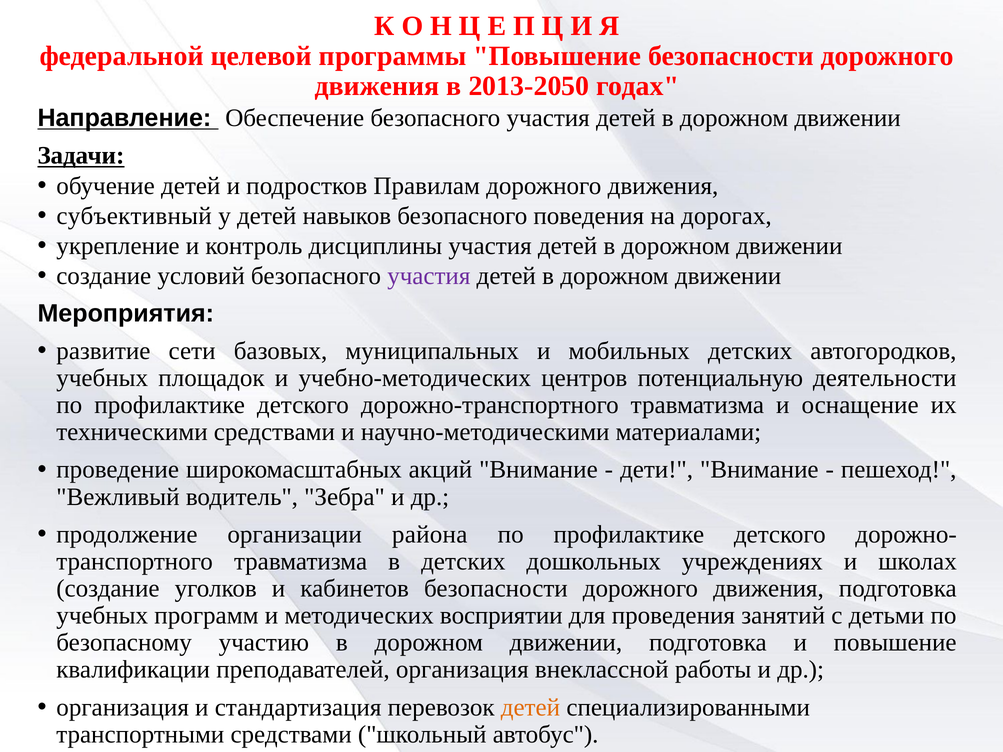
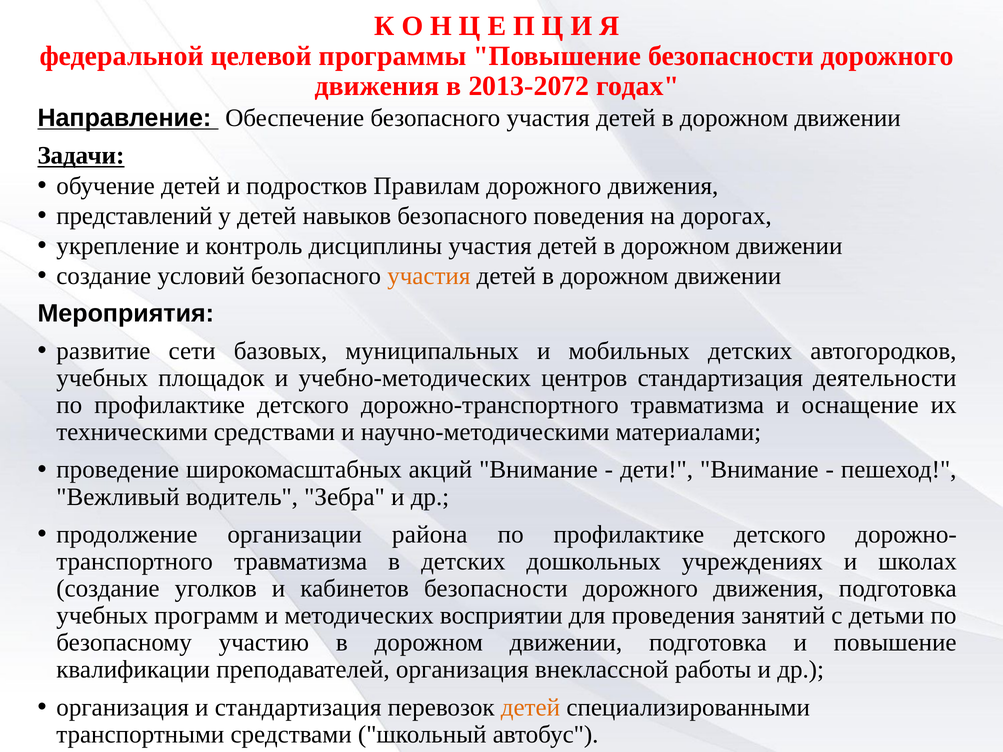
2013-2050: 2013-2050 -> 2013-2072 (529, 86)
субъективный: субъективный -> представлений (134, 216)
участия colour: purple -> orange (429, 276)
центров потенциальную: потенциальную -> стандартизация (720, 378)
